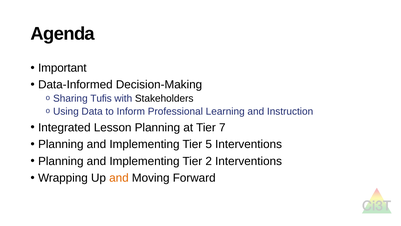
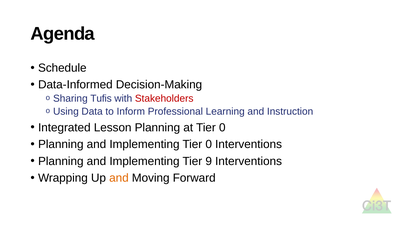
Important: Important -> Schedule (62, 68)
Stakeholders colour: black -> red (164, 98)
at Tier 7: 7 -> 0 (222, 127)
Implementing Tier 5: 5 -> 0 (209, 144)
2: 2 -> 9 (209, 161)
